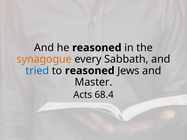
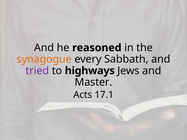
tried colour: blue -> purple (37, 71)
to reasoned: reasoned -> highways (90, 71)
68.4: 68.4 -> 17.1 (104, 95)
